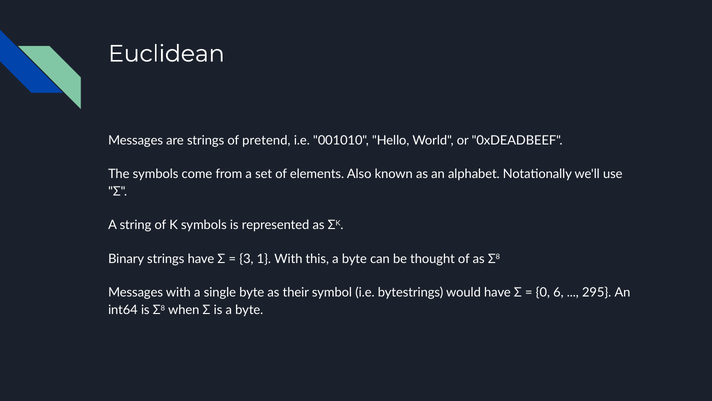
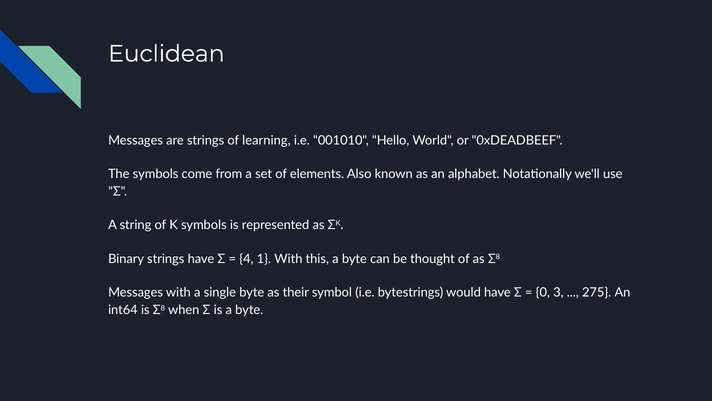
pretend: pretend -> learning (266, 140)
3: 3 -> 4 (246, 258)
6: 6 -> 3 (558, 292)
295: 295 -> 275 (597, 292)
